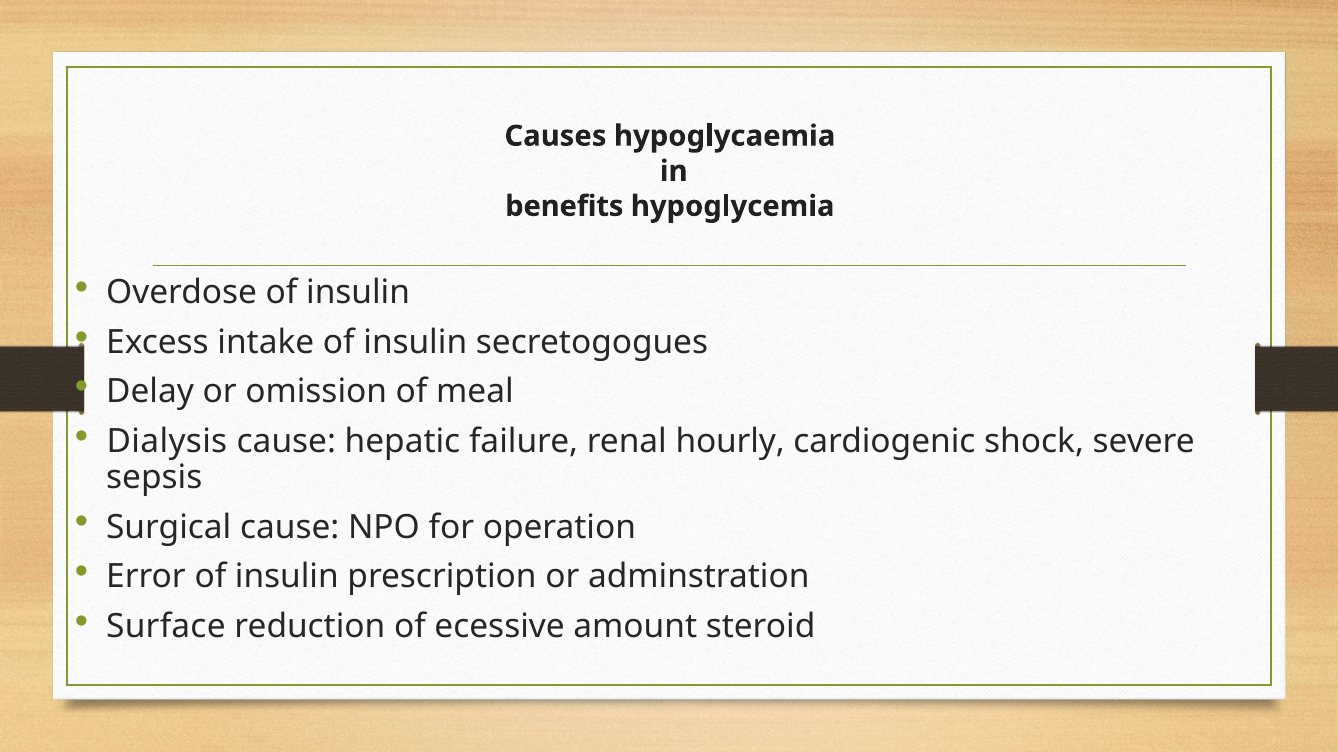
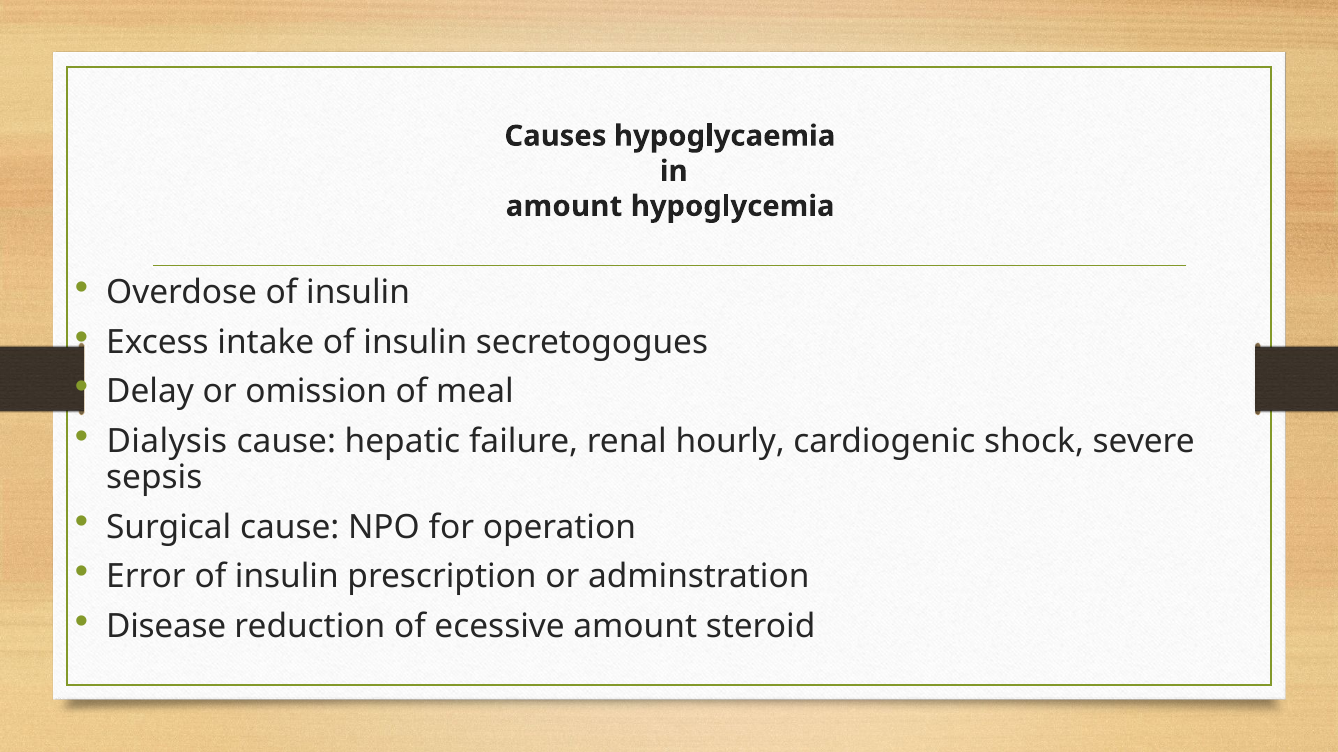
benefits: benefits -> amount (564, 206)
Surface: Surface -> Disease (166, 627)
